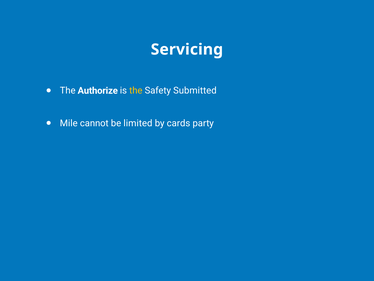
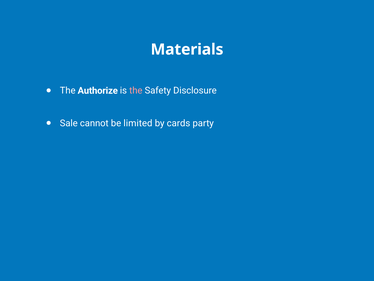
Servicing: Servicing -> Materials (187, 49)
the colour: yellow -> pink (136, 90)
Submitted: Submitted -> Disclosure (195, 90)
Mile: Mile -> Sale (69, 123)
